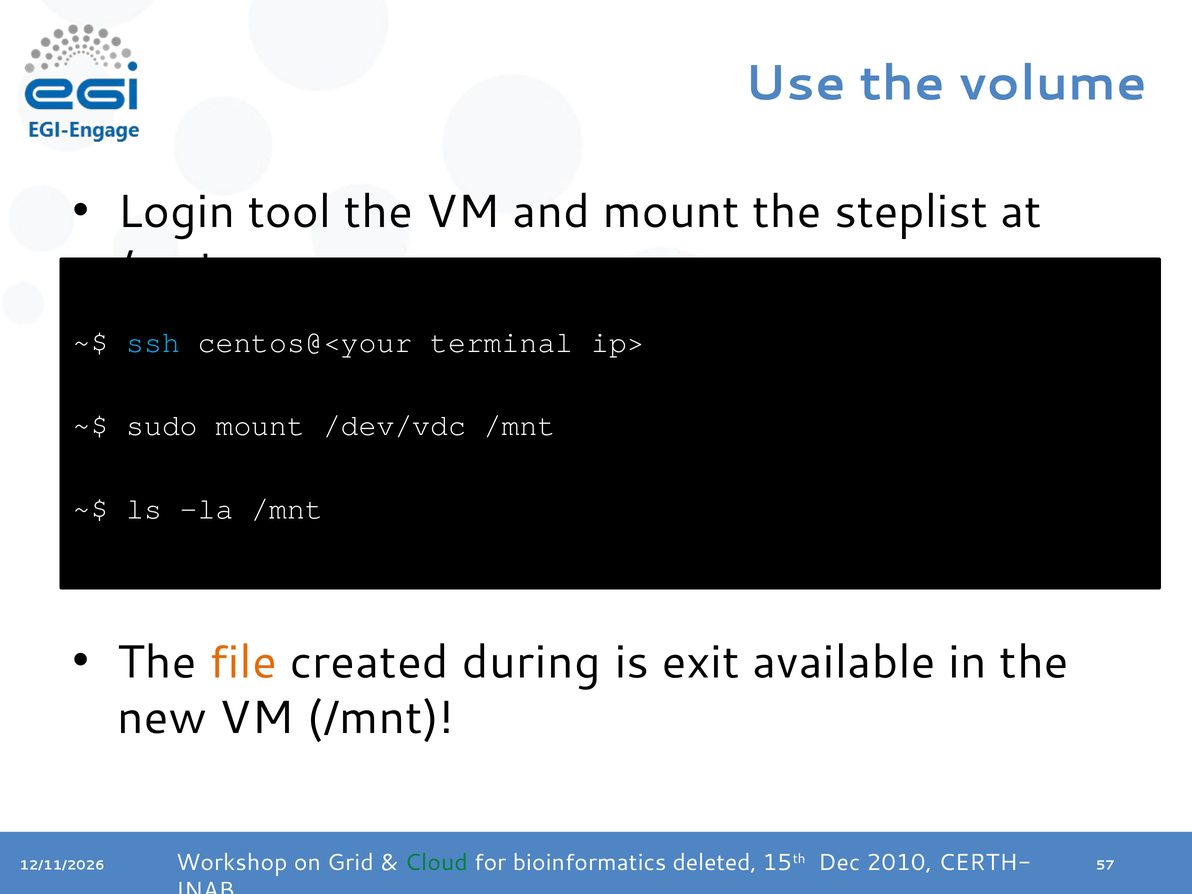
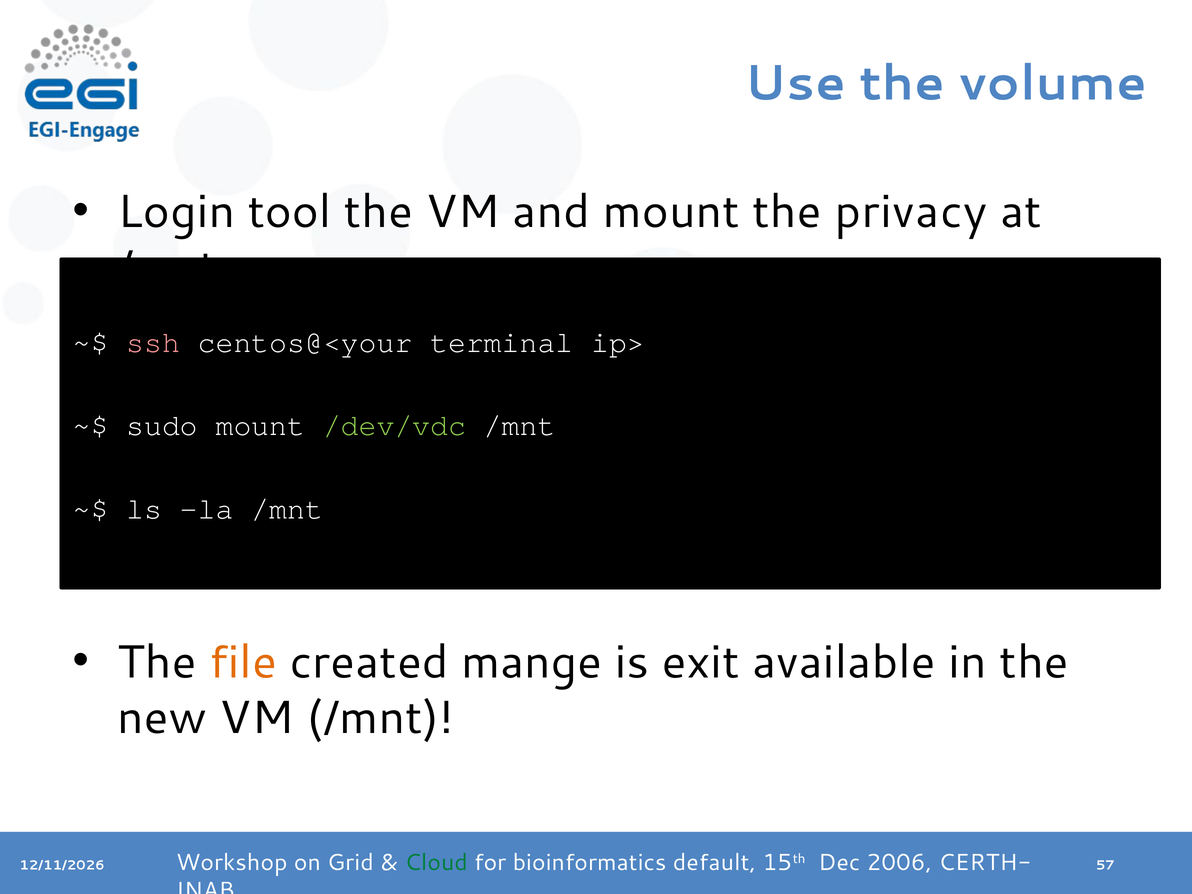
steplist: steplist -> privacy (911, 212)
ssh colour: light blue -> pink (153, 342)
/dev/vdc colour: white -> light green (395, 426)
during: during -> mange (532, 662)
deleted: deleted -> default (714, 863)
2010: 2010 -> 2006 (899, 863)
